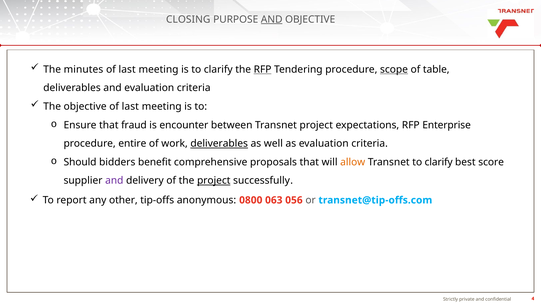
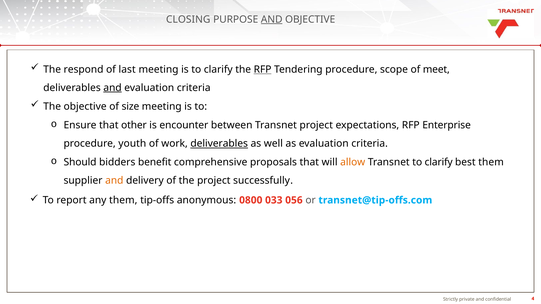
minutes: minutes -> respond (84, 70)
scope underline: present -> none (394, 70)
table: table -> meet (436, 70)
and underline: none -> present (113, 88)
objective of last: last -> size (130, 107)
fraud: fraud -> other (134, 125)
entire: entire -> youth (132, 144)
best score: score -> them (491, 162)
and colour: purple -> orange (114, 181)
project underline: present -> none (214, 181)
any other: other -> them (123, 200)
063: 063 -> 033 (274, 200)
